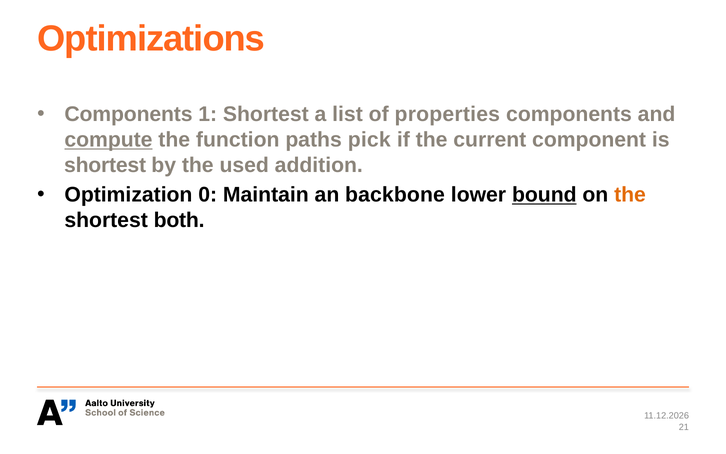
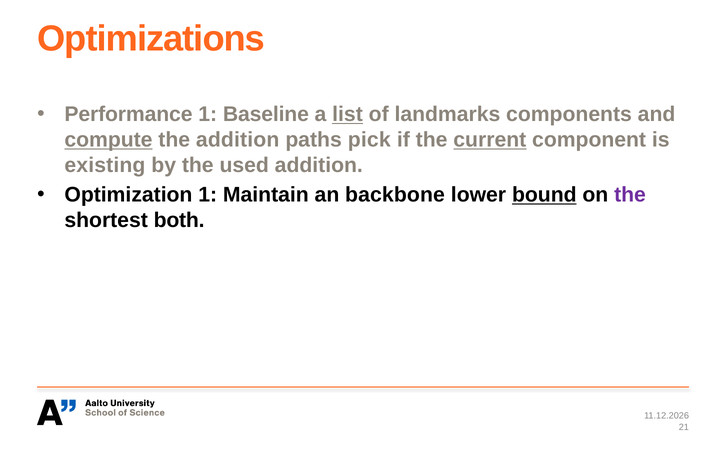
Components: Components -> Performance (128, 114)
1 Shortest: Shortest -> Baseline (266, 114)
list underline: none -> present (348, 114)
properties: properties -> landmarks (447, 114)
the function: function -> addition (238, 140)
current underline: none -> present (490, 140)
shortest: shortest -> existing (105, 165)
Optimization 0: 0 -> 1 (208, 195)
the colour: orange -> purple (630, 195)
